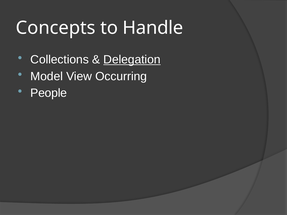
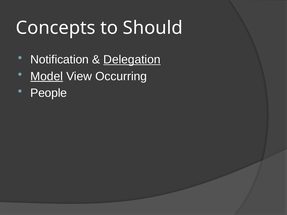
Handle: Handle -> Should (153, 28)
Collections: Collections -> Notification (60, 60)
Model underline: none -> present (47, 76)
